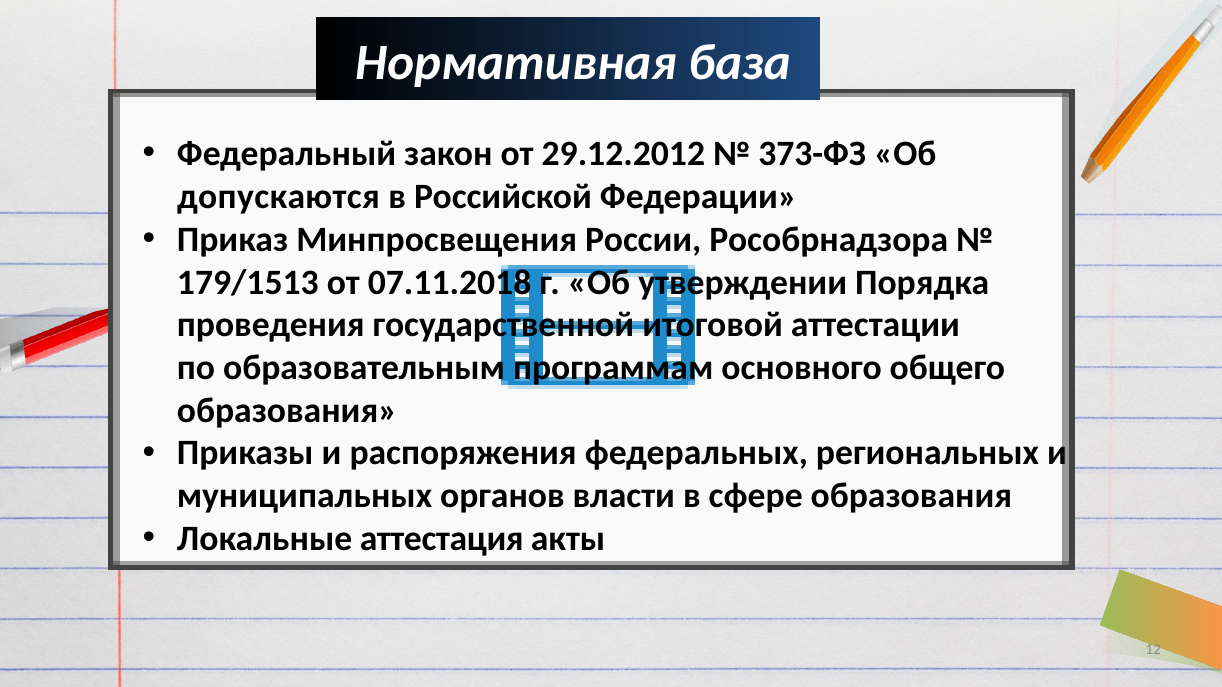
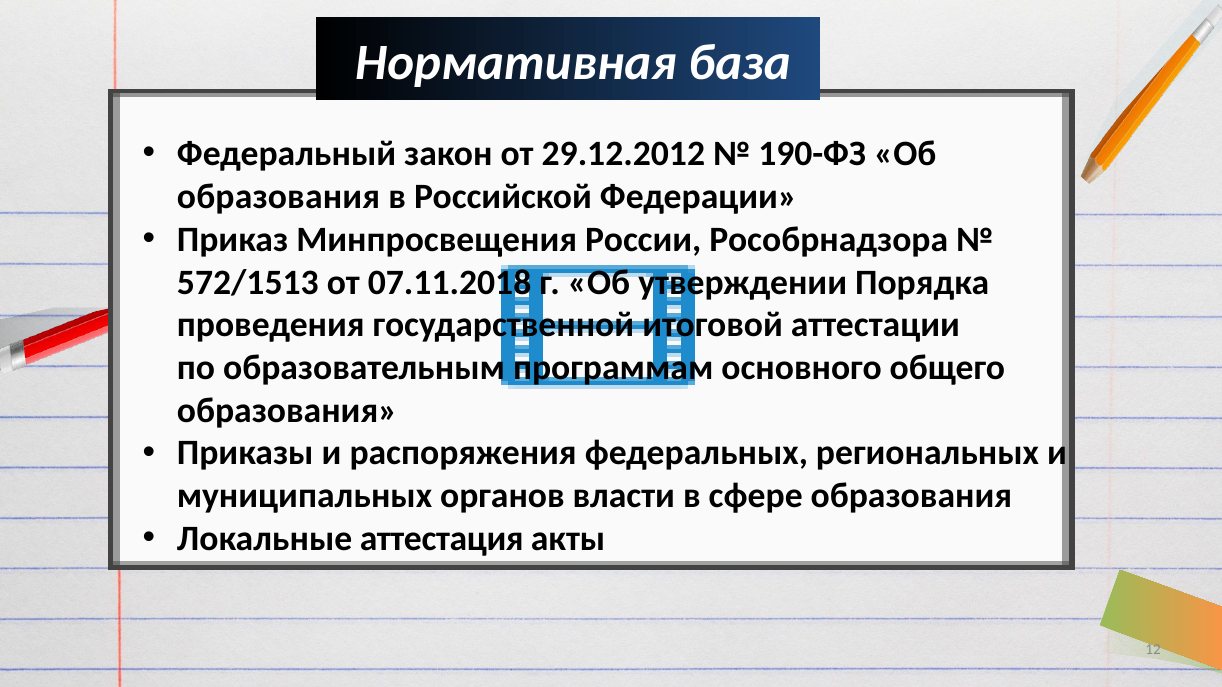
373-ФЗ: 373-ФЗ -> 190-ФЗ (812, 154)
допускаются: допускаются -> образования (279, 197)
179/1513: 179/1513 -> 572/1513 (248, 282)
